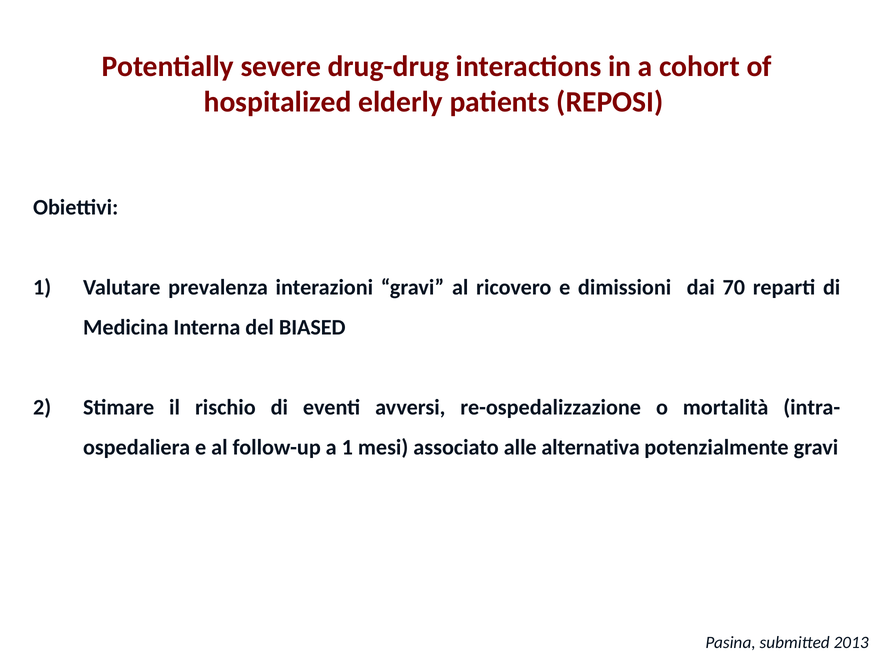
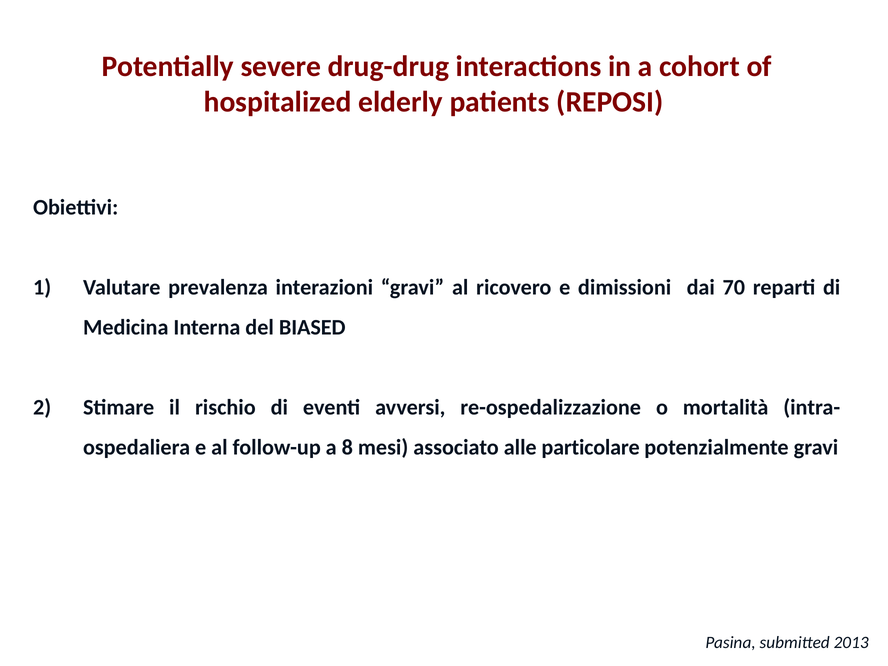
a 1: 1 -> 8 (347, 447)
alternativa: alternativa -> particolare (591, 447)
